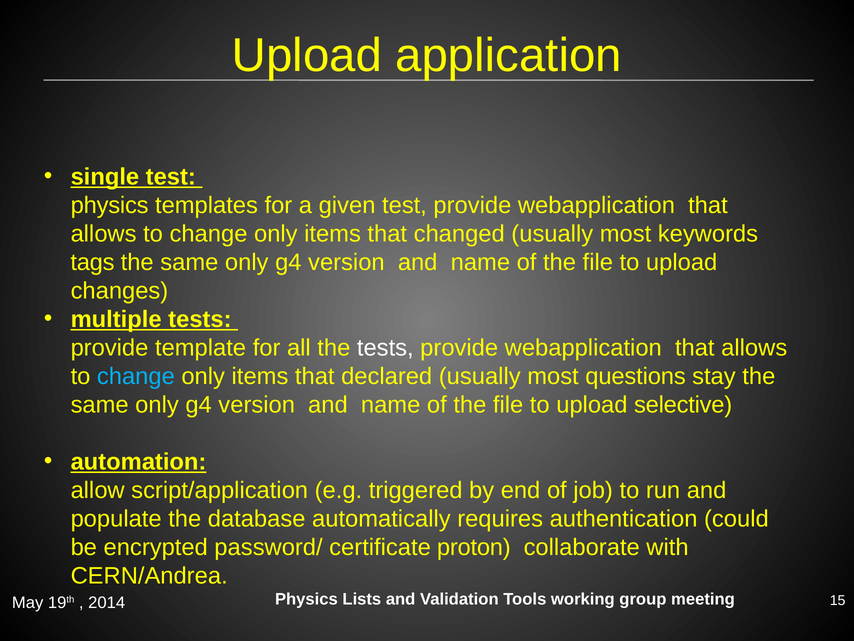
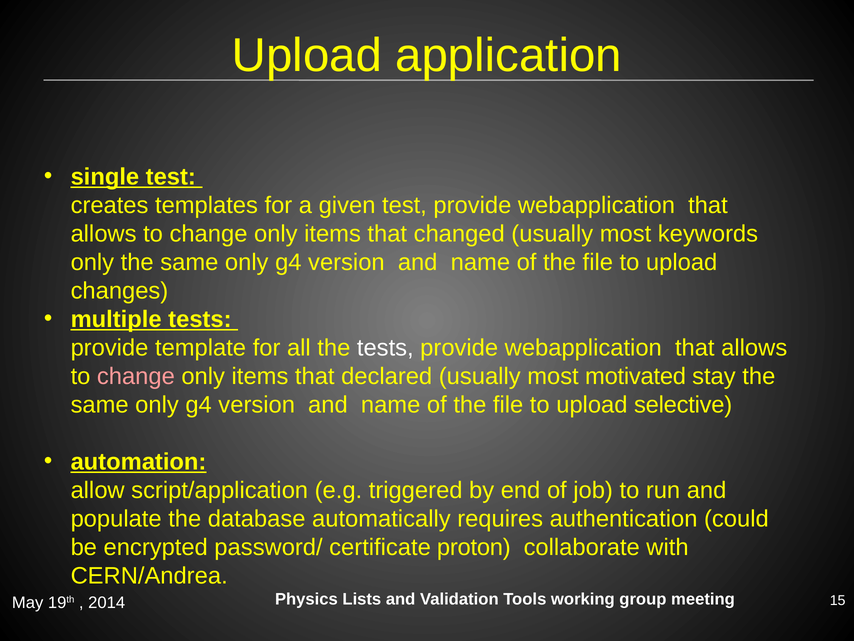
physics: physics -> creates (110, 205)
tags: tags -> only (92, 262)
change colour: light blue -> pink (136, 376)
questions: questions -> motivated (636, 376)
